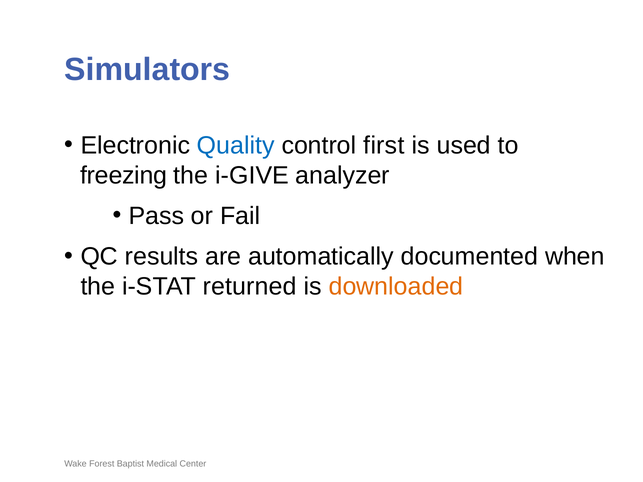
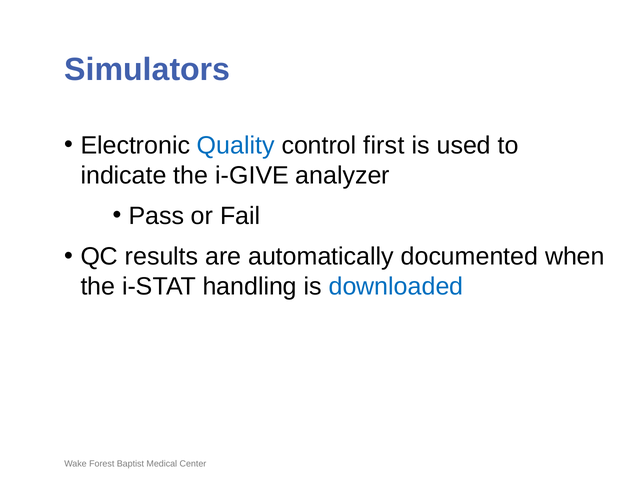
freezing: freezing -> indicate (124, 175)
returned: returned -> handling (250, 287)
downloaded colour: orange -> blue (396, 287)
